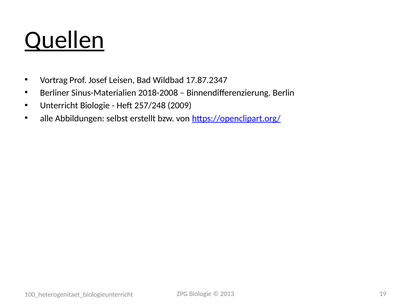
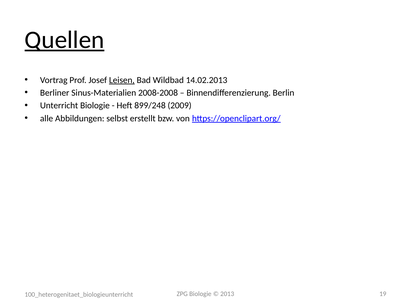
Leisen underline: none -> present (122, 80)
17.87.2347: 17.87.2347 -> 14.02.2013 (207, 80)
2018-2008: 2018-2008 -> 2008-2008 (158, 93)
257/248: 257/248 -> 899/248 (150, 106)
